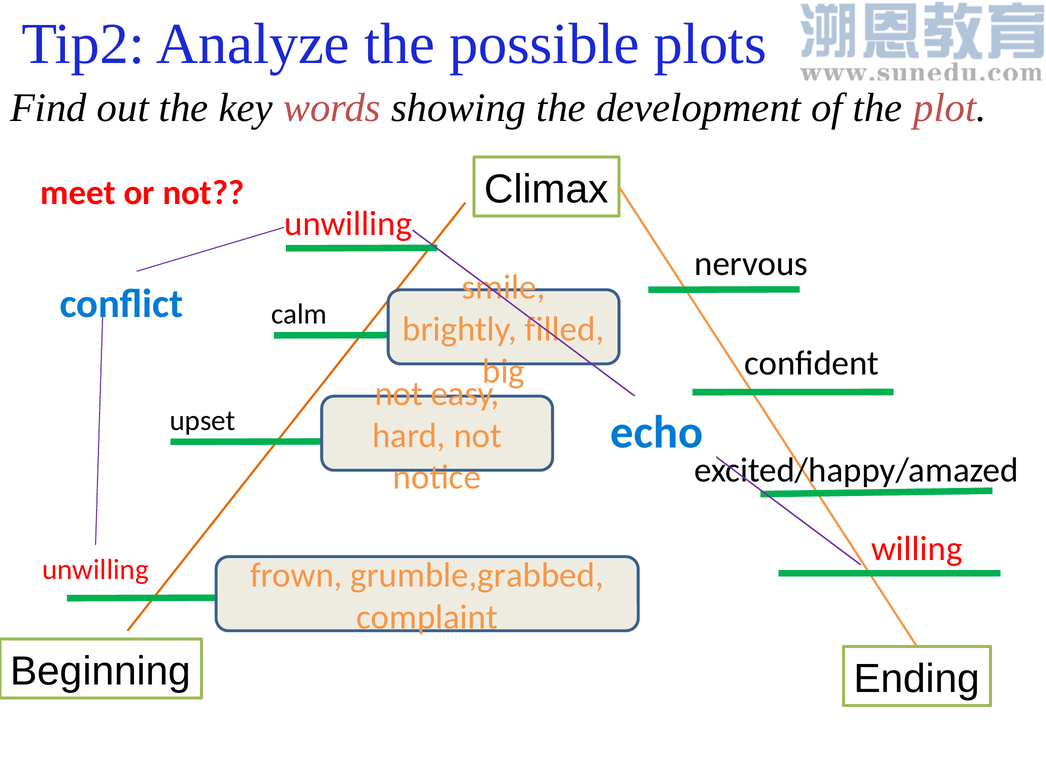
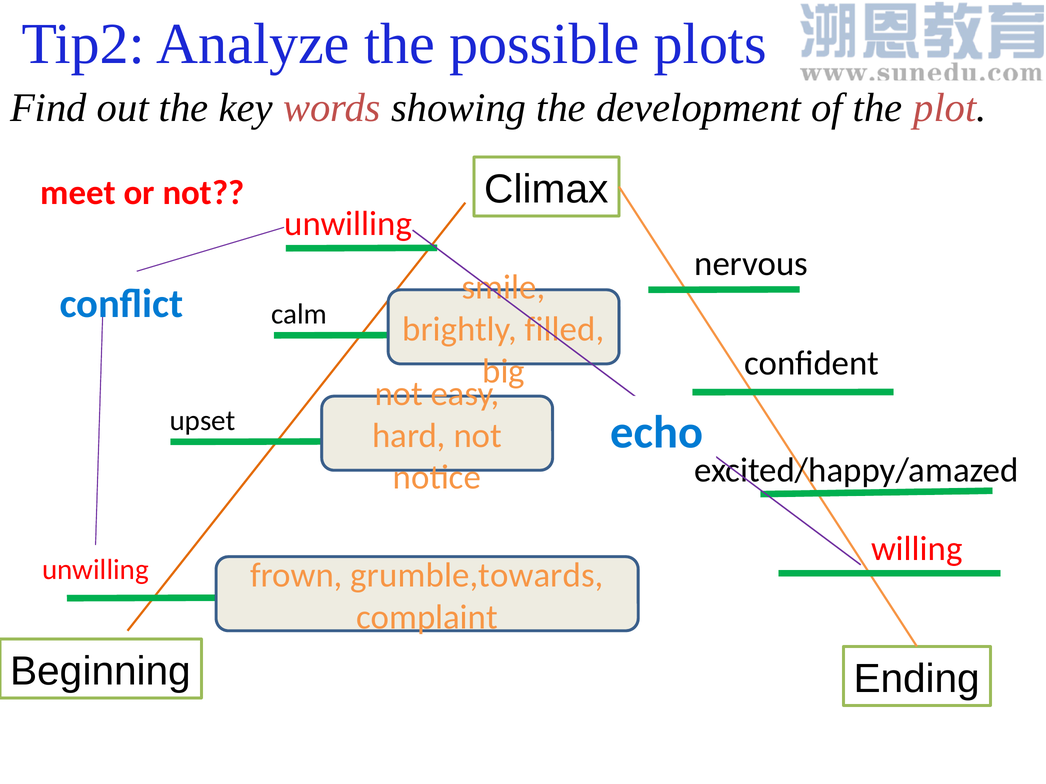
grumble,grabbed: grumble,grabbed -> grumble,towards (477, 576)
